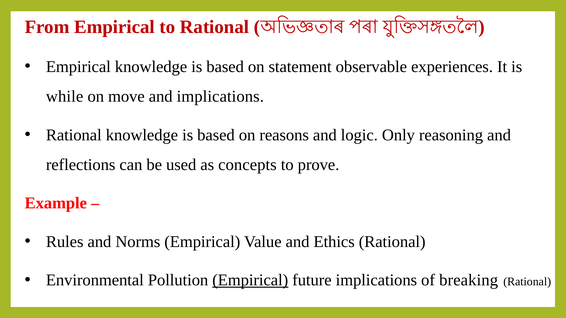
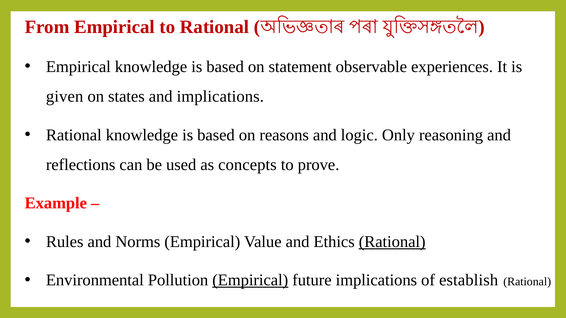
while: while -> given (65, 97)
move: move -> states (126, 97)
Rational underline: none -> present (392, 242)
breaking: breaking -> establish (469, 281)
